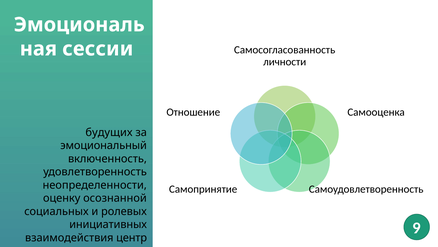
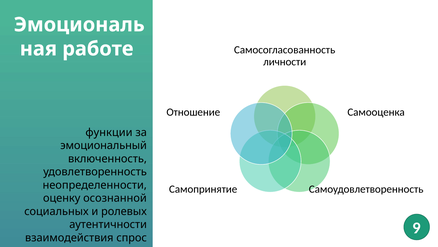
сессии: сессии -> работе (98, 49)
будущих: будущих -> функции (109, 132)
инициативных: инициативных -> аутентичности (108, 224)
центр: центр -> спрос (132, 237)
